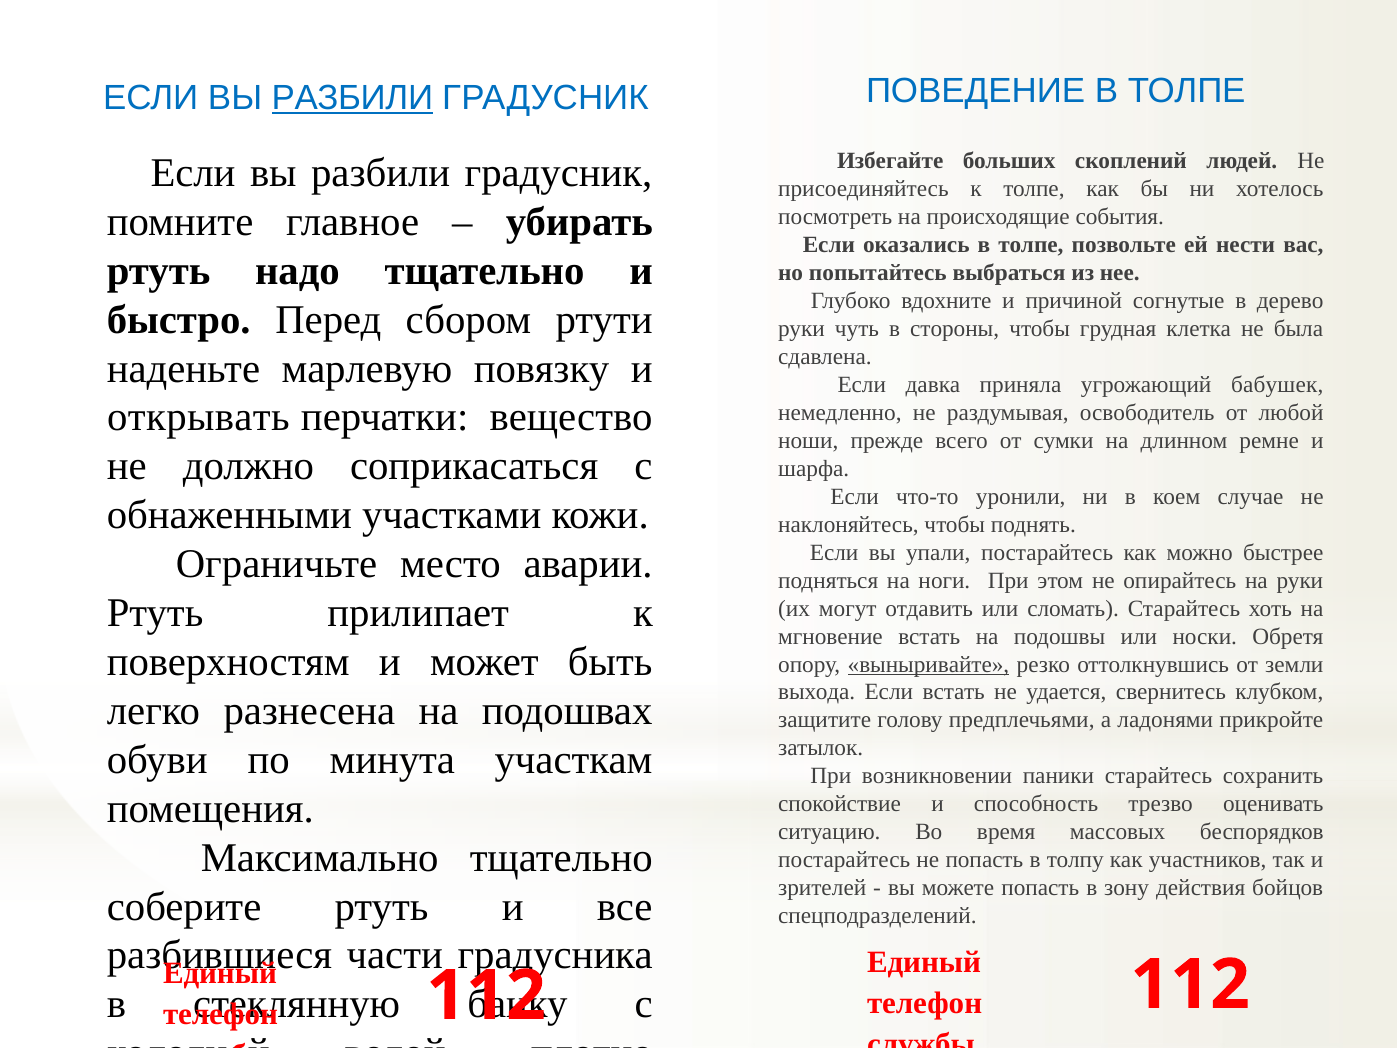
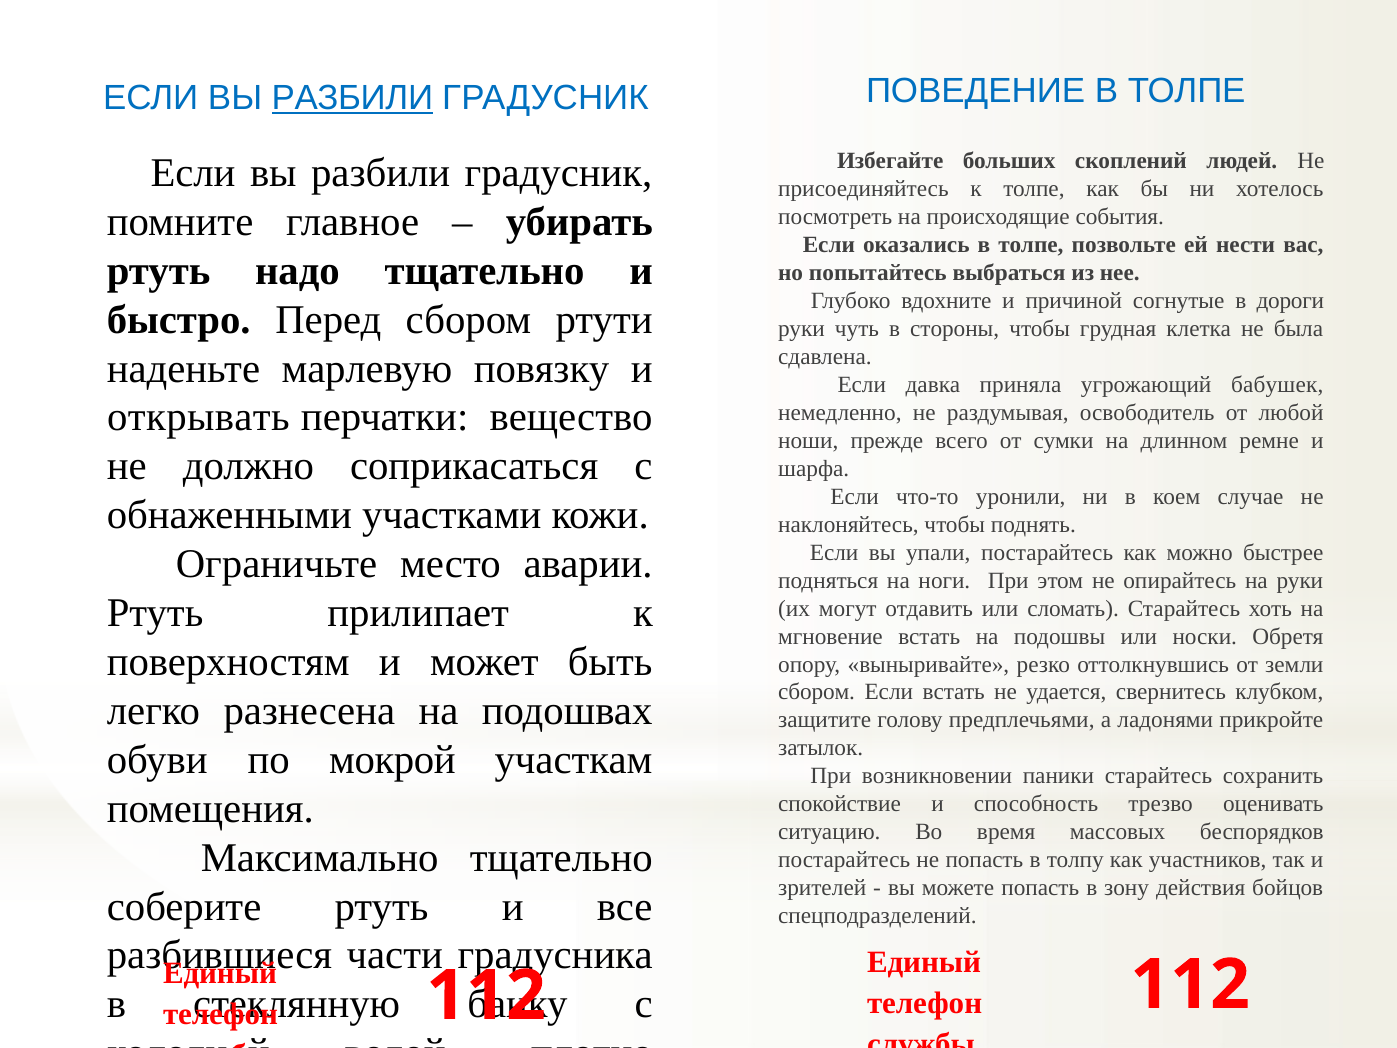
дерево: дерево -> дороги (1290, 301)
выныривайте underline: present -> none (928, 664)
выхода: выхода -> сбором (817, 692)
по минута: минута -> мокрой (392, 760)
